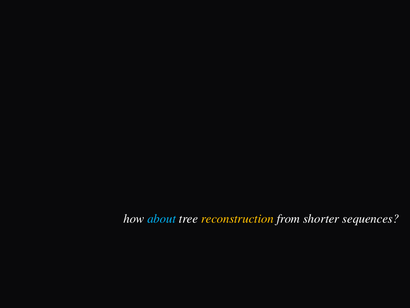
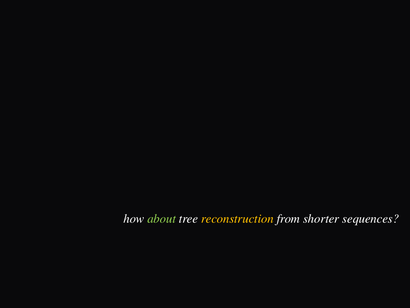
about colour: light blue -> light green (162, 218)
